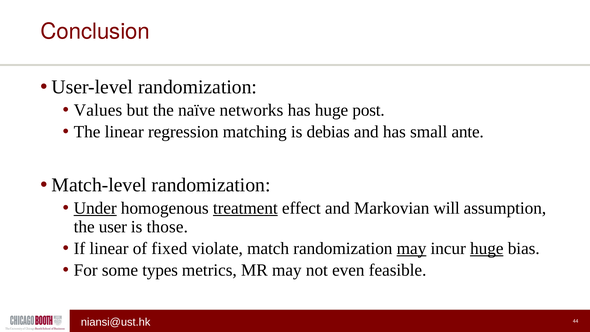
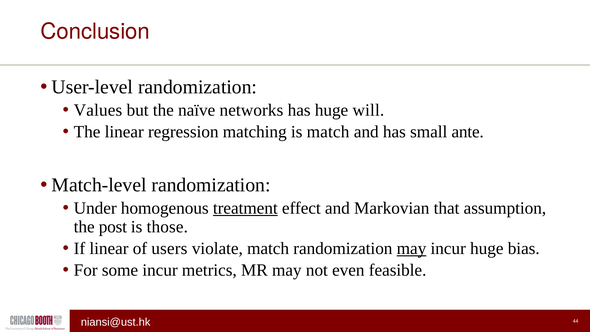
post: post -> will (368, 110)
is debias: debias -> match (328, 132)
Under underline: present -> none (95, 208)
will: will -> that (447, 208)
user: user -> post (113, 227)
fixed: fixed -> users (169, 248)
huge underline: present -> none (487, 248)
some types: types -> incur (160, 270)
